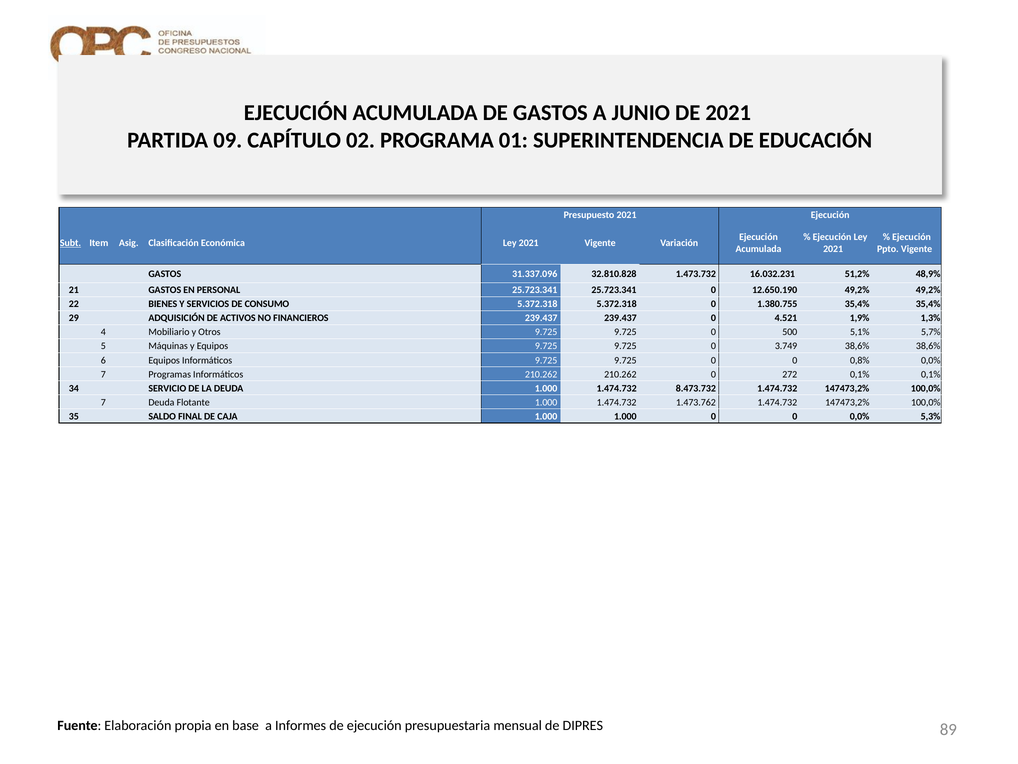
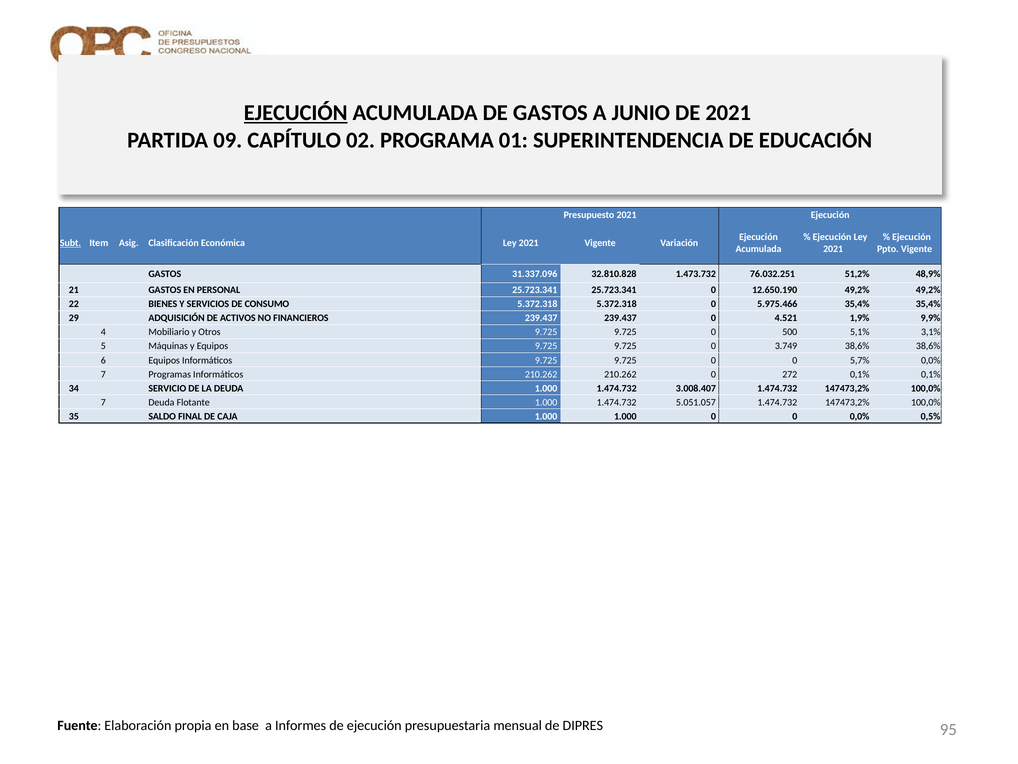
EJECUCIÓN underline: none -> present (296, 113)
16.032.231: 16.032.231 -> 76.032.251 (772, 274)
1.380.755: 1.380.755 -> 5.975.466 (777, 304)
1,3%: 1,3% -> 9,9% (931, 318)
5,7%: 5,7% -> 3,1% (931, 332)
0,8%: 0,8% -> 5,7% (860, 360)
8.473.732: 8.473.732 -> 3.008.407 (696, 388)
1.473.762: 1.473.762 -> 5.051.057 (696, 402)
5,3%: 5,3% -> 0,5% (931, 416)
89: 89 -> 95 (948, 729)
